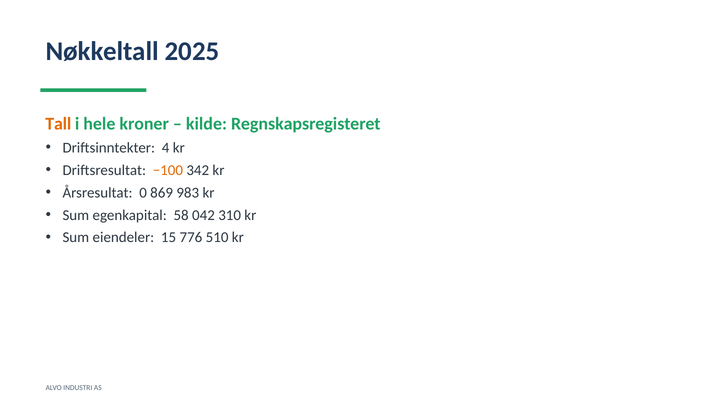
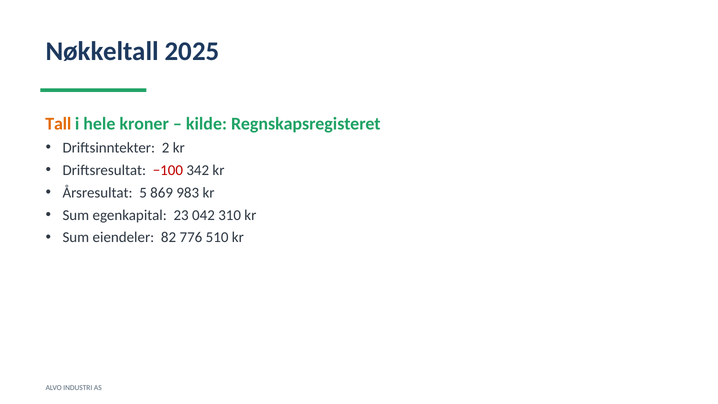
4: 4 -> 2 (166, 148)
−100 colour: orange -> red (168, 170)
0: 0 -> 5 (143, 193)
58: 58 -> 23 (181, 215)
15: 15 -> 82 (169, 237)
